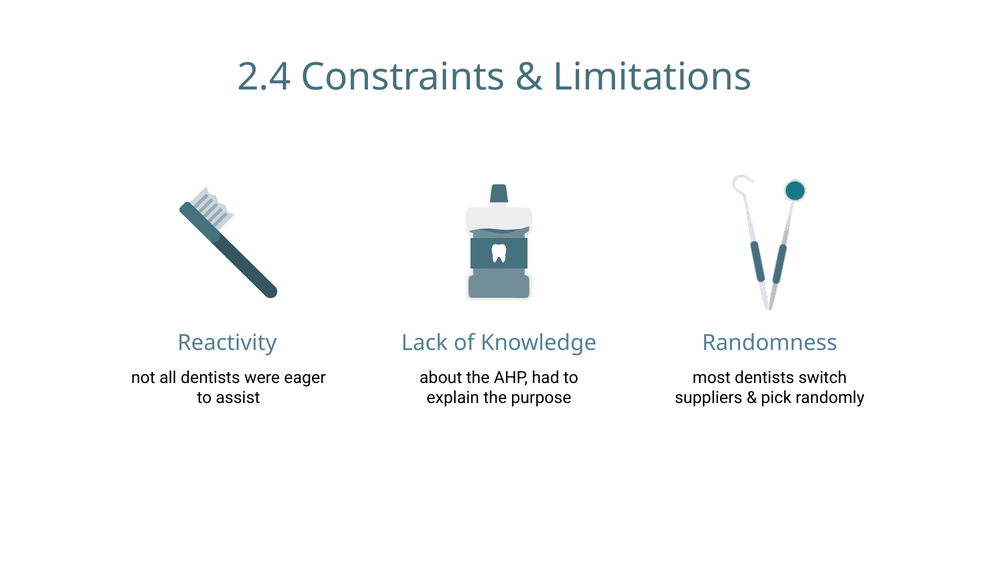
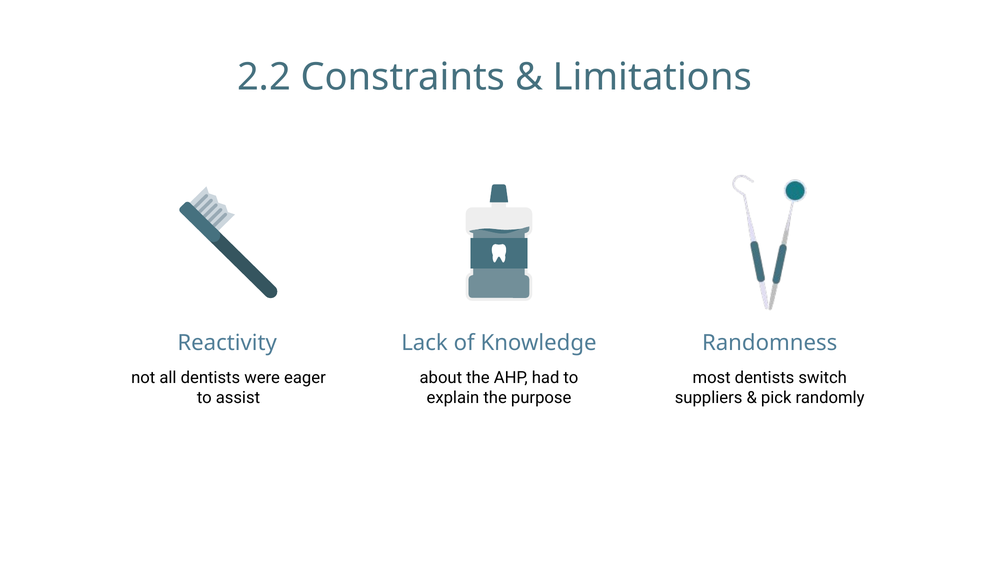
2.4: 2.4 -> 2.2 (264, 77)
